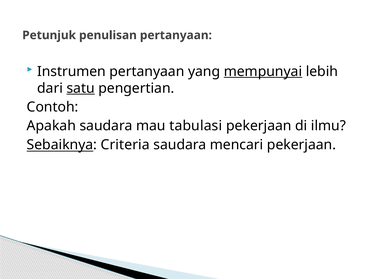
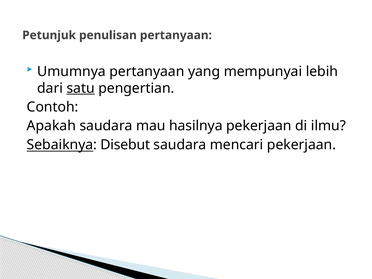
Instrumen: Instrumen -> Umumnya (71, 71)
mempunyai underline: present -> none (263, 71)
tabulasi: tabulasi -> hasilnya (196, 126)
Criteria: Criteria -> Disebut (125, 145)
